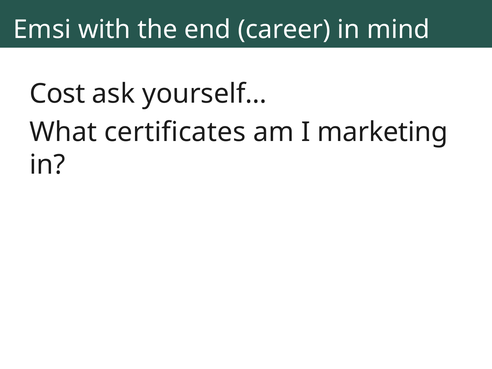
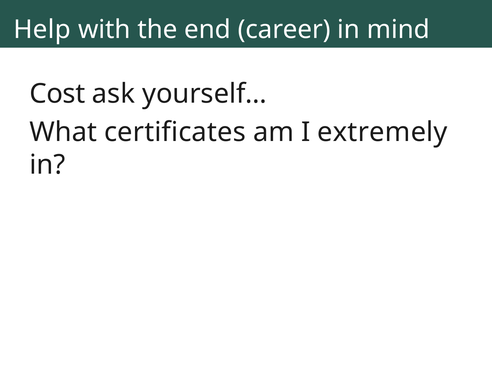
Emsi: Emsi -> Help (42, 30)
marketing: marketing -> extremely (382, 132)
